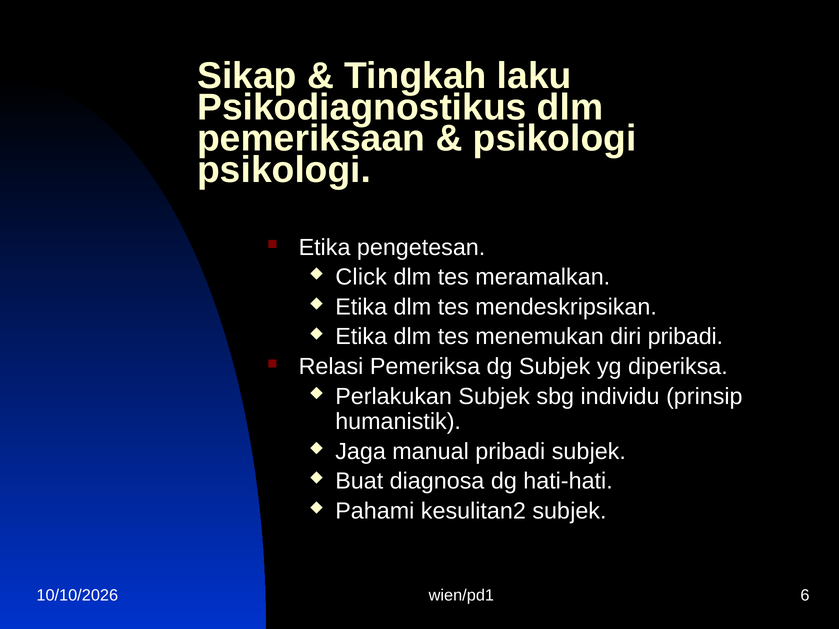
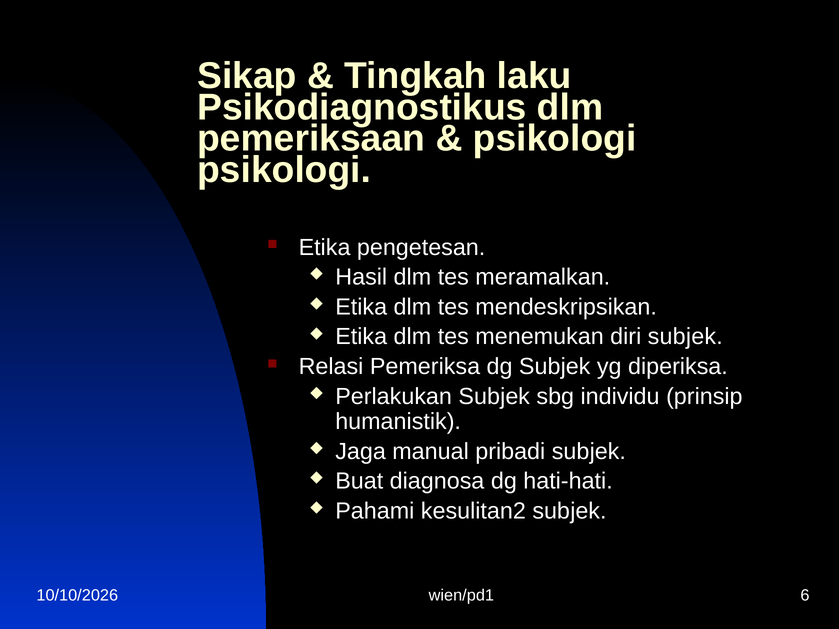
Click: Click -> Hasil (361, 277)
diri pribadi: pribadi -> subjek (685, 337)
